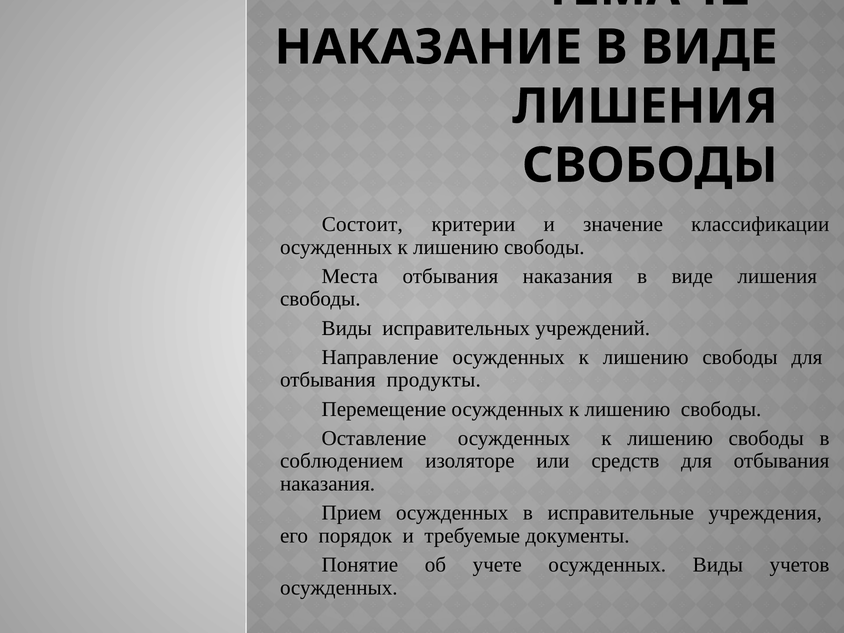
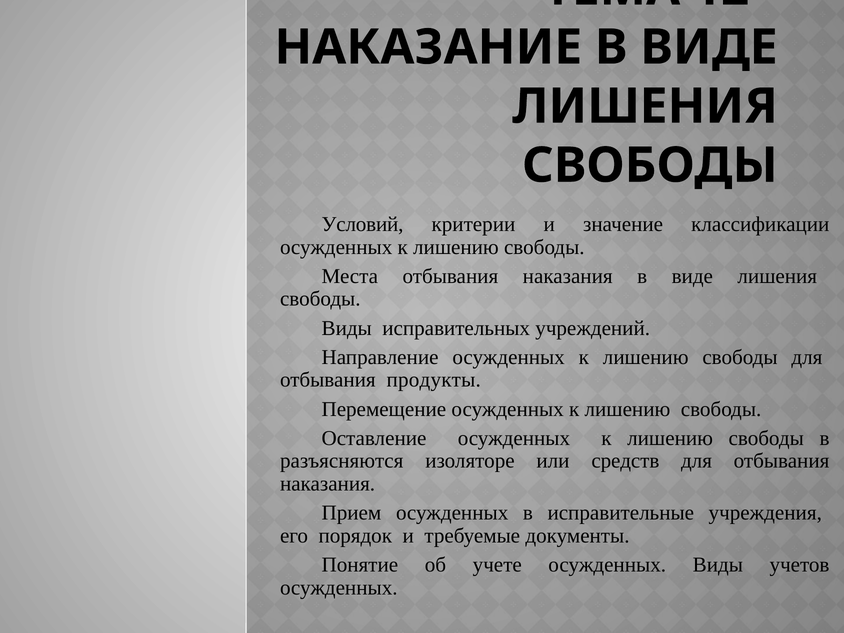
Состоит: Состоит -> Условий (363, 224)
соблюдением: соблюдением -> разъясняются (342, 461)
